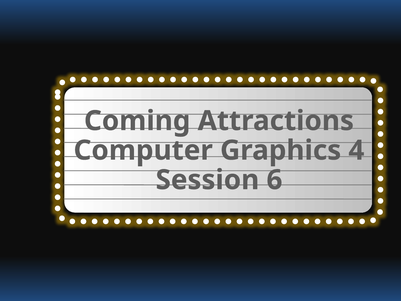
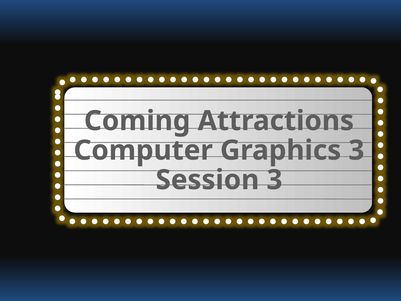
Graphics 4: 4 -> 3 (356, 150)
Session 6: 6 -> 3 (274, 180)
